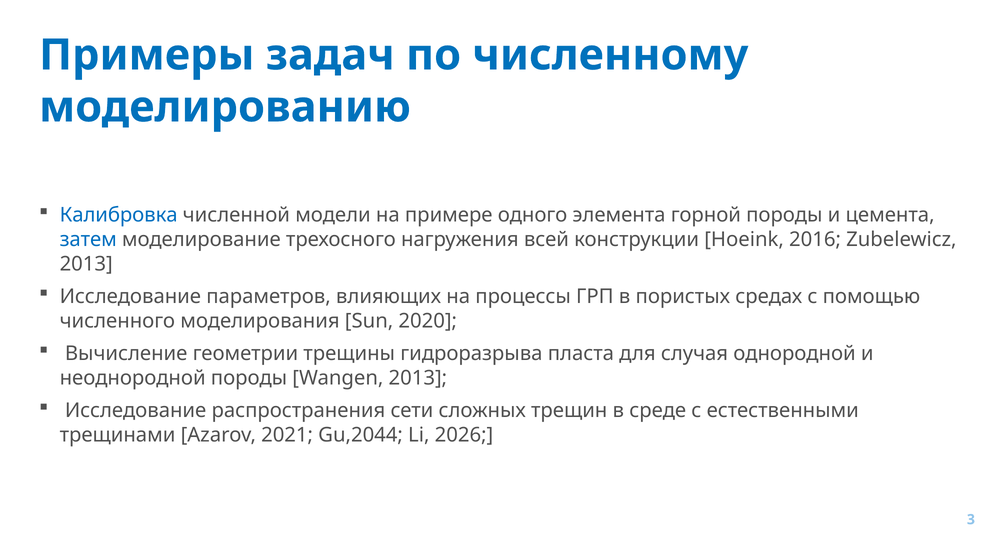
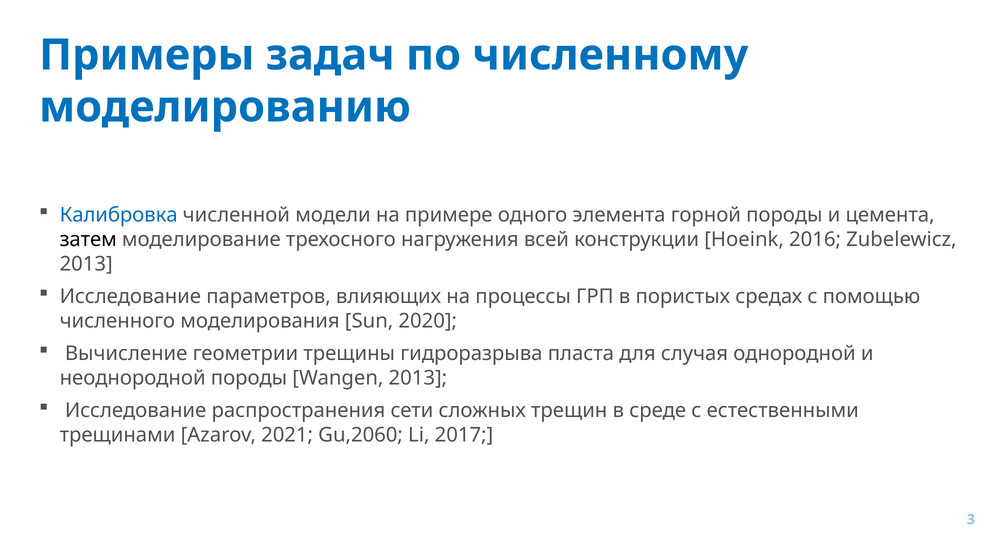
затем colour: blue -> black (88, 240)
Gu,2044: Gu,2044 -> Gu,2060 (361, 435)
2026: 2026 -> 2017 (464, 435)
